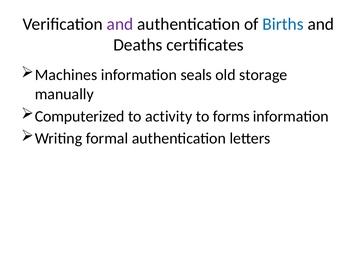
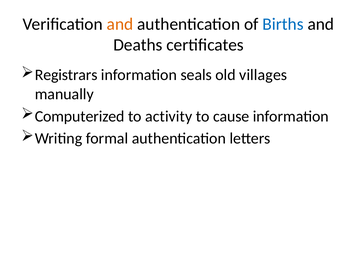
and colour: purple -> orange (120, 24)
Machines: Machines -> Registrars (66, 75)
storage: storage -> villages (263, 75)
forms: forms -> cause (231, 116)
